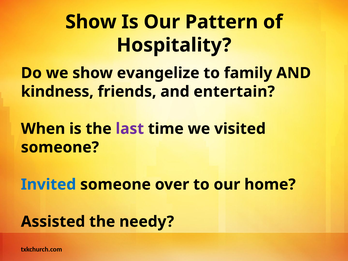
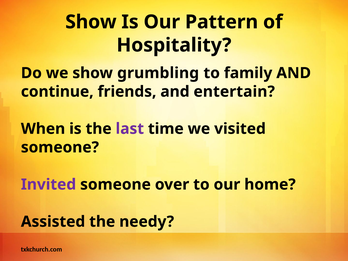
evangelize: evangelize -> grumbling (158, 73)
kindness: kindness -> continue (57, 92)
Invited colour: blue -> purple (48, 184)
